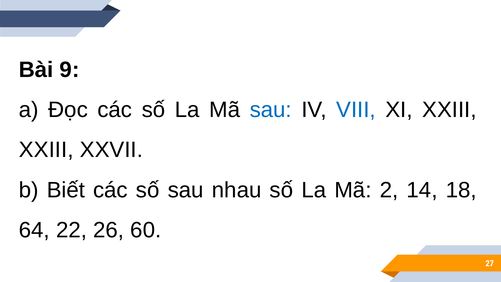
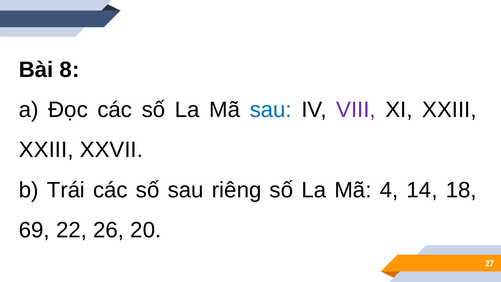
9: 9 -> 8 (70, 70)
VIII colour: blue -> purple (356, 110)
Biết: Biết -> Trái (66, 190)
nhau: nhau -> riêng (237, 190)
2: 2 -> 4 (389, 190)
64: 64 -> 69 (34, 230)
60: 60 -> 20 (146, 230)
